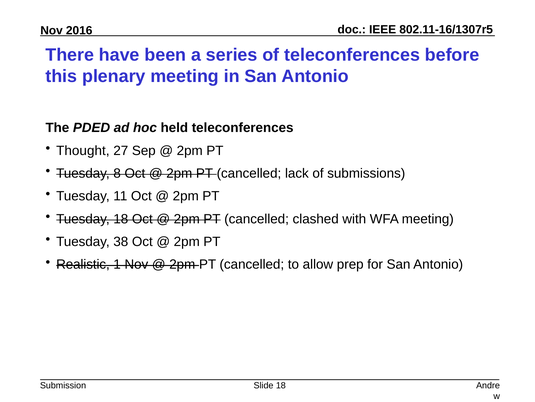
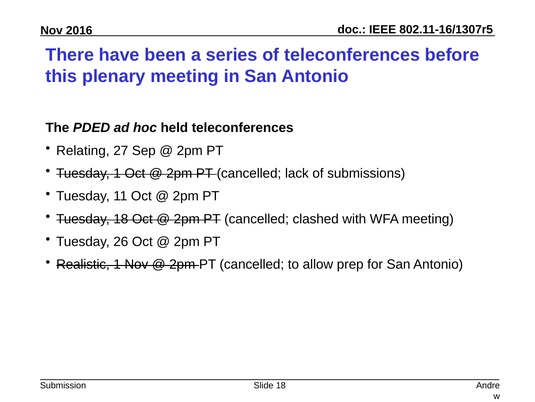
Thought: Thought -> Relating (83, 150)
Tuesday 8: 8 -> 1 (117, 173)
38: 38 -> 26 (121, 241)
